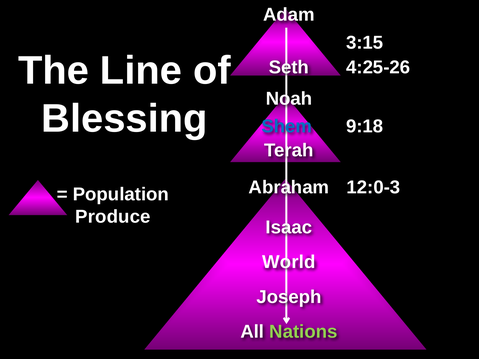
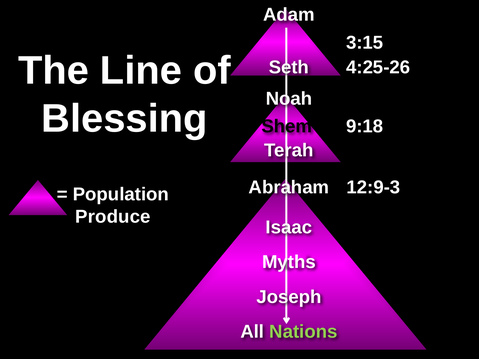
Shem colour: blue -> black (287, 127)
12:0-3: 12:0-3 -> 12:9-3 (373, 188)
World: World -> Myths (289, 262)
